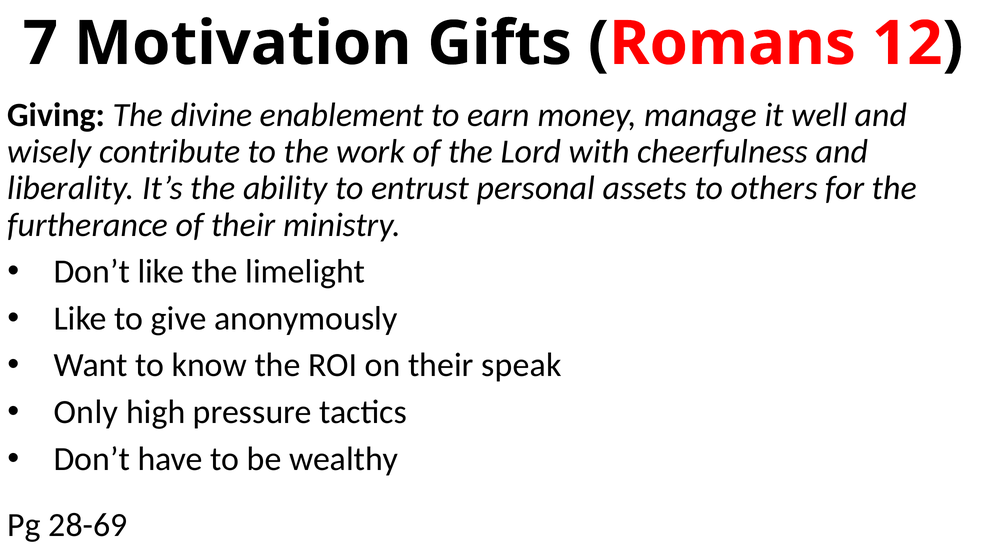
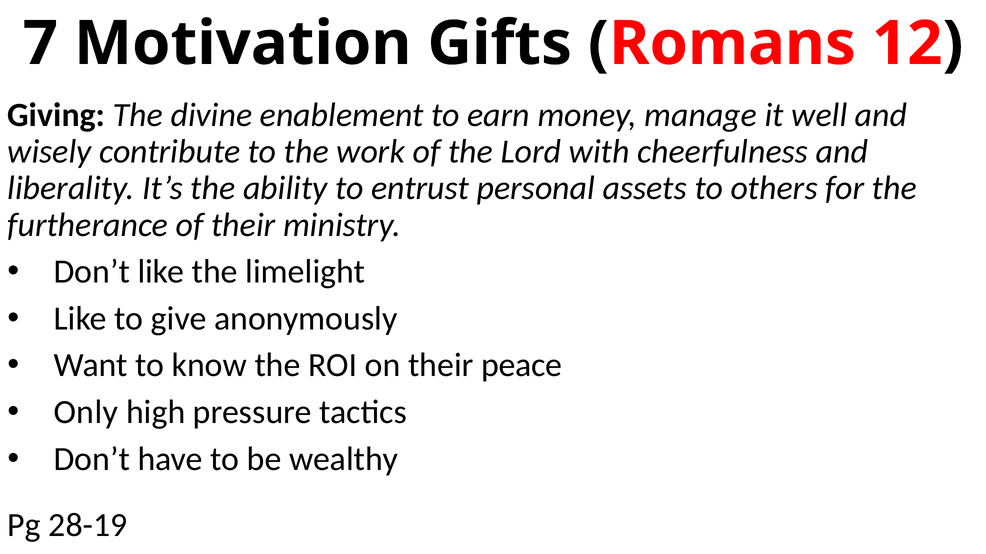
speak: speak -> peace (522, 366)
28-69: 28-69 -> 28-19 (88, 525)
